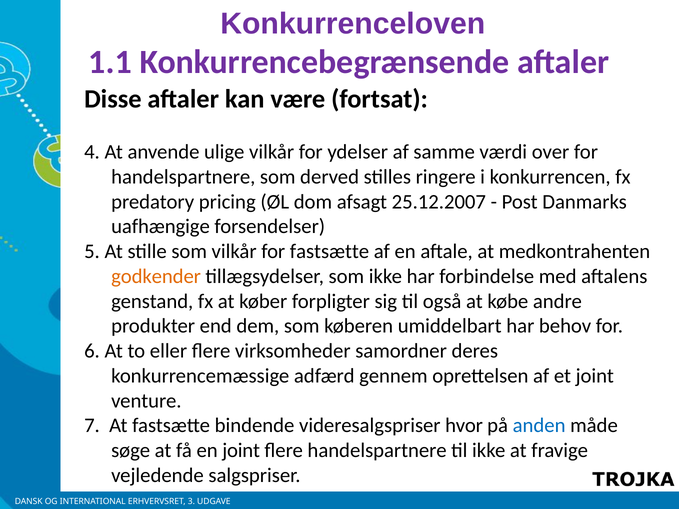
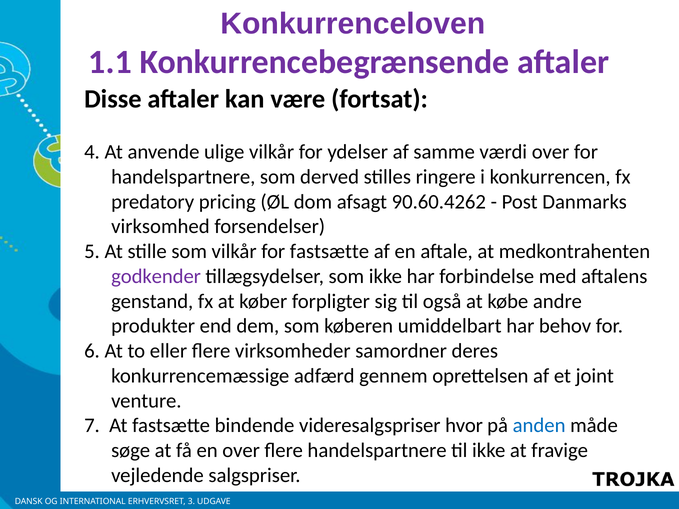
25.12.2007: 25.12.2007 -> 90.60.4262 (439, 202)
uafhængige: uafhængige -> virksomhed (160, 227)
godkender colour: orange -> purple (156, 276)
en joint: joint -> over (241, 451)
